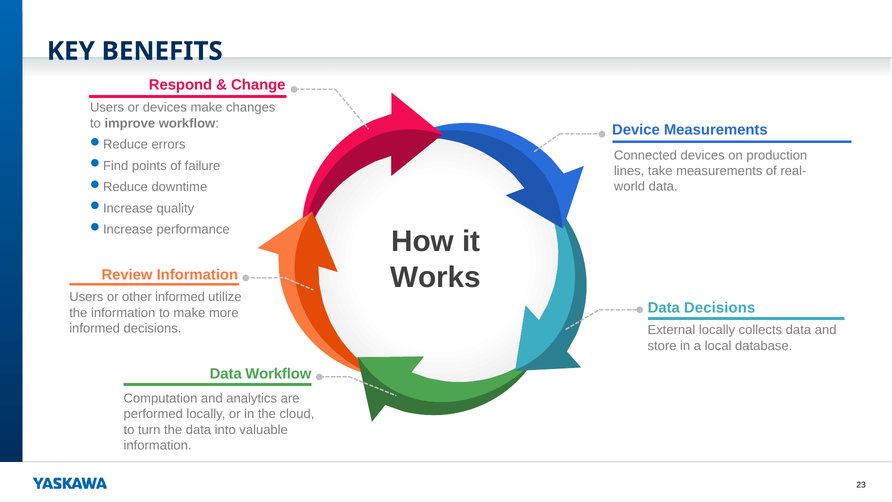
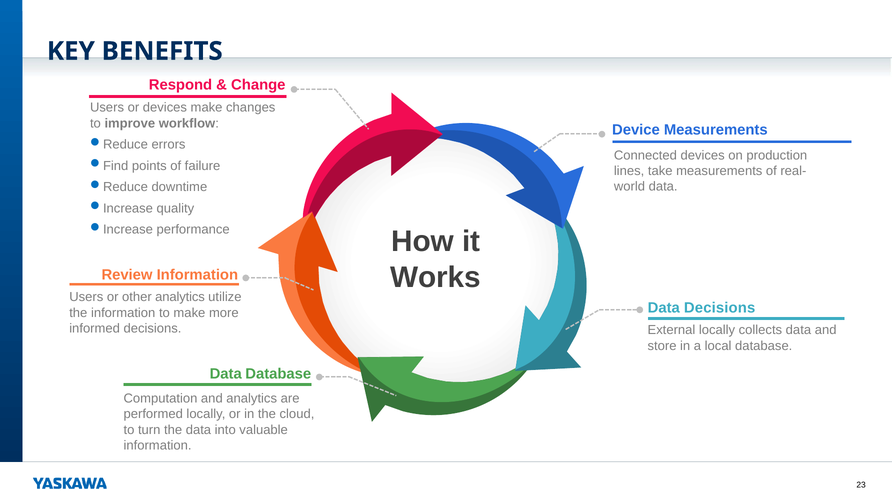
other informed: informed -> analytics (180, 297)
Data Workflow: Workflow -> Database (278, 374)
